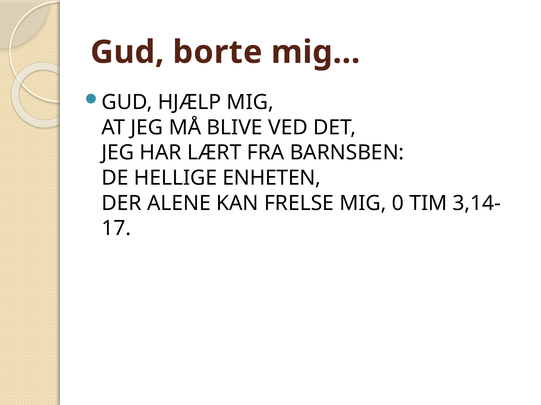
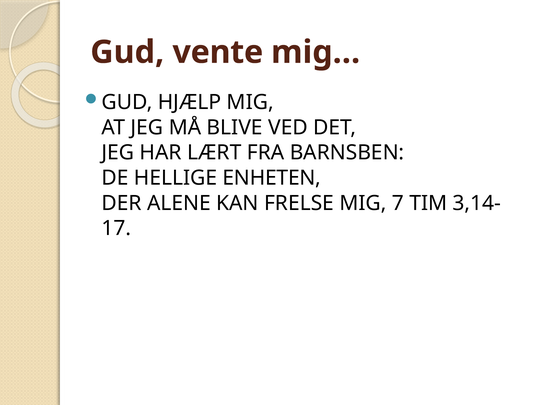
borte: borte -> vente (218, 52)
0: 0 -> 7 (398, 203)
